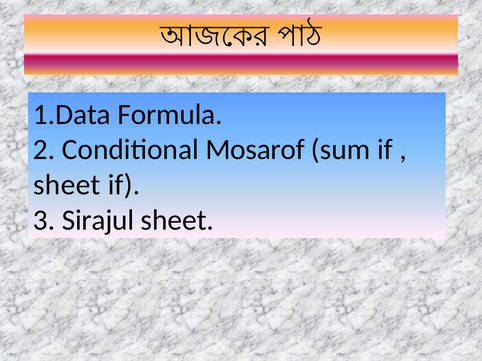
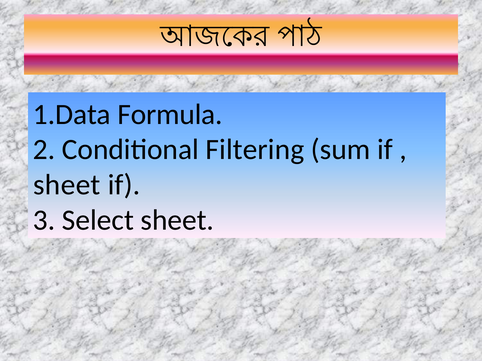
Mosarof: Mosarof -> Filtering (255, 150)
Sirajul: Sirajul -> Select (98, 220)
